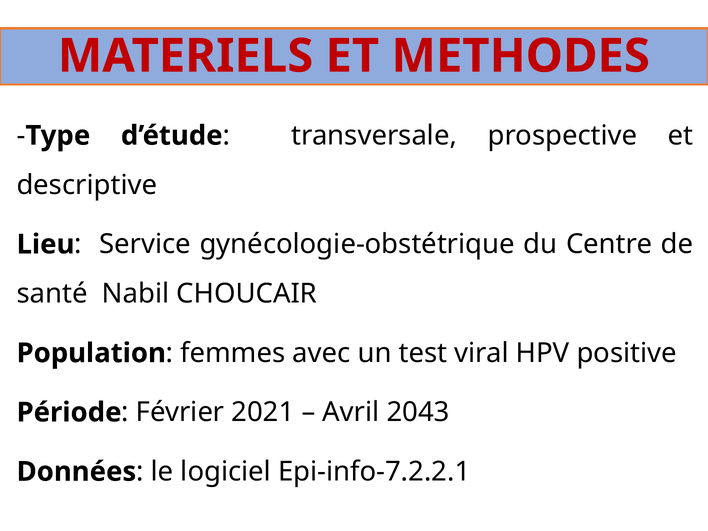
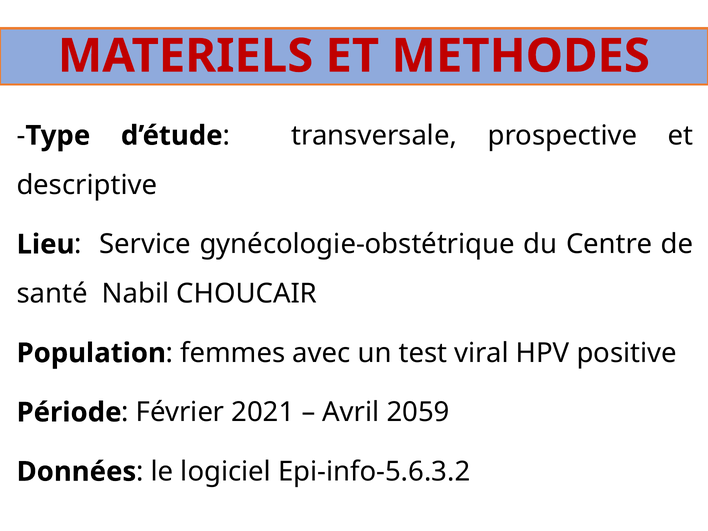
2043: 2043 -> 2059 (418, 412)
Epi-info-7.2.2.1: Epi-info-7.2.2.1 -> Epi-info-5.6.3.2 (374, 472)
